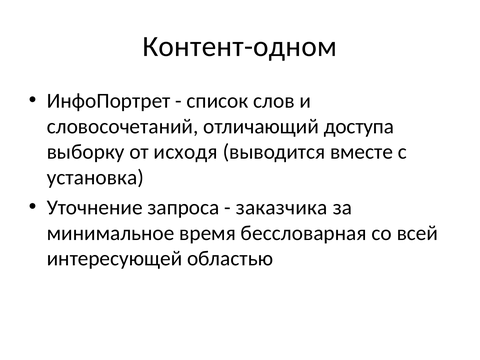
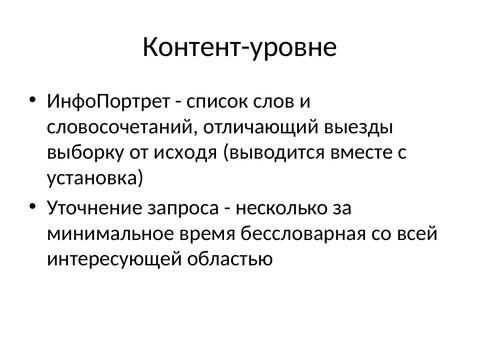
Контент-одном: Контент-одном -> Контент-уровне (240, 46)
доступа: доступа -> выезды (359, 126)
заказчика: заказчика -> несколько (282, 207)
